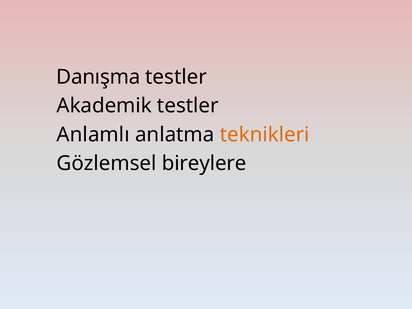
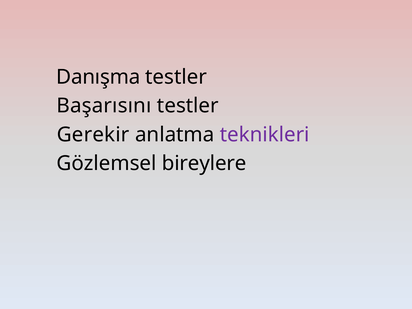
Akademik: Akademik -> Başarısını (104, 106)
Anlamlı: Anlamlı -> Gerekir (93, 135)
teknikleri colour: orange -> purple (265, 135)
